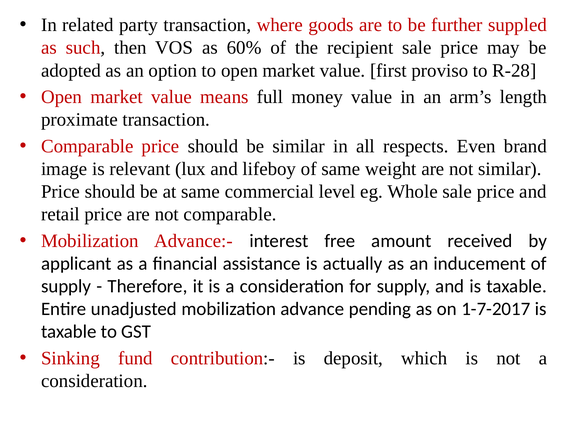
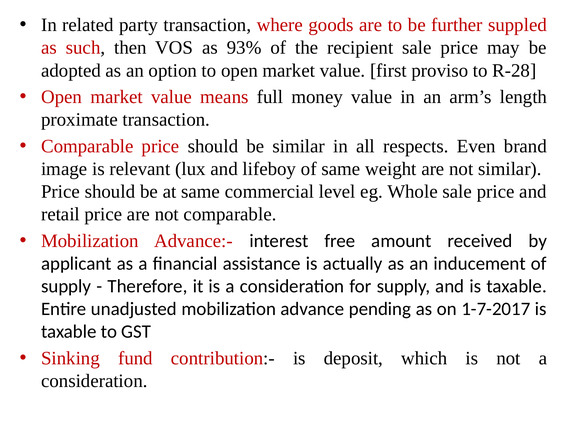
60%: 60% -> 93% (244, 48)
